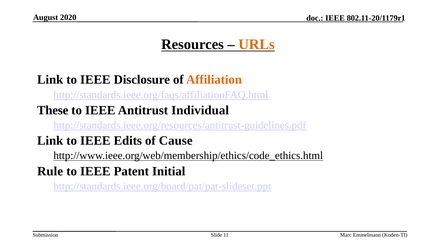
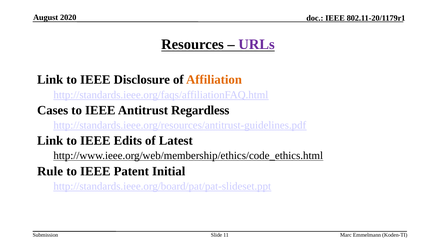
URLs colour: orange -> purple (257, 45)
These: These -> Cases (53, 110)
Individual: Individual -> Regardless (200, 110)
Cause: Cause -> Latest (176, 141)
